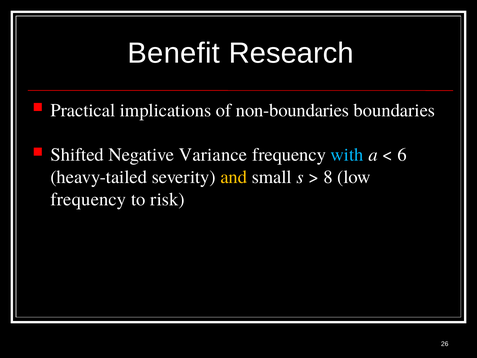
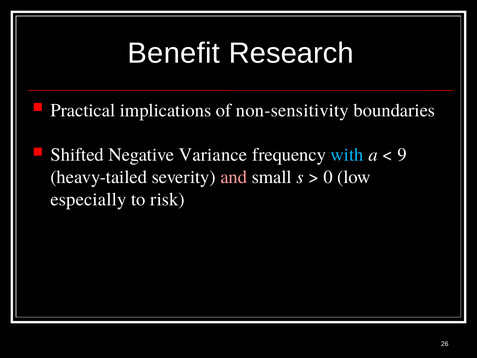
non-boundaries: non-boundaries -> non-sensitivity (292, 110)
6: 6 -> 9 (402, 155)
and colour: yellow -> pink (234, 177)
8: 8 -> 0 (328, 177)
frequency: frequency -> especially (88, 199)
